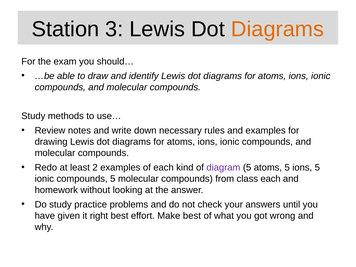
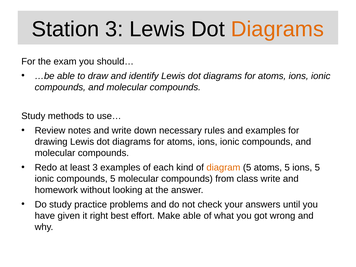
least 2: 2 -> 3 (95, 167)
diagram colour: purple -> orange (223, 167)
class each: each -> write (270, 179)
Make best: best -> able (192, 216)
